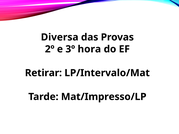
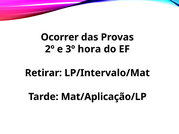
Diversa: Diversa -> Ocorrer (60, 37)
Mat/Impresso/LP: Mat/Impresso/LP -> Mat/Aplicação/LP (104, 97)
